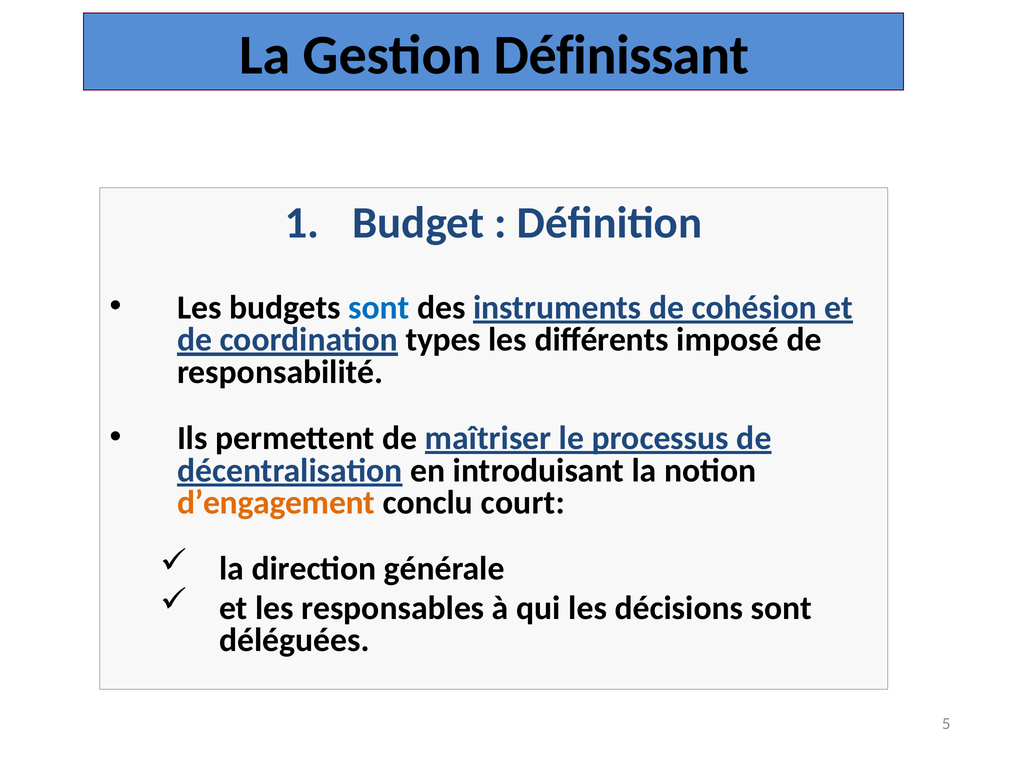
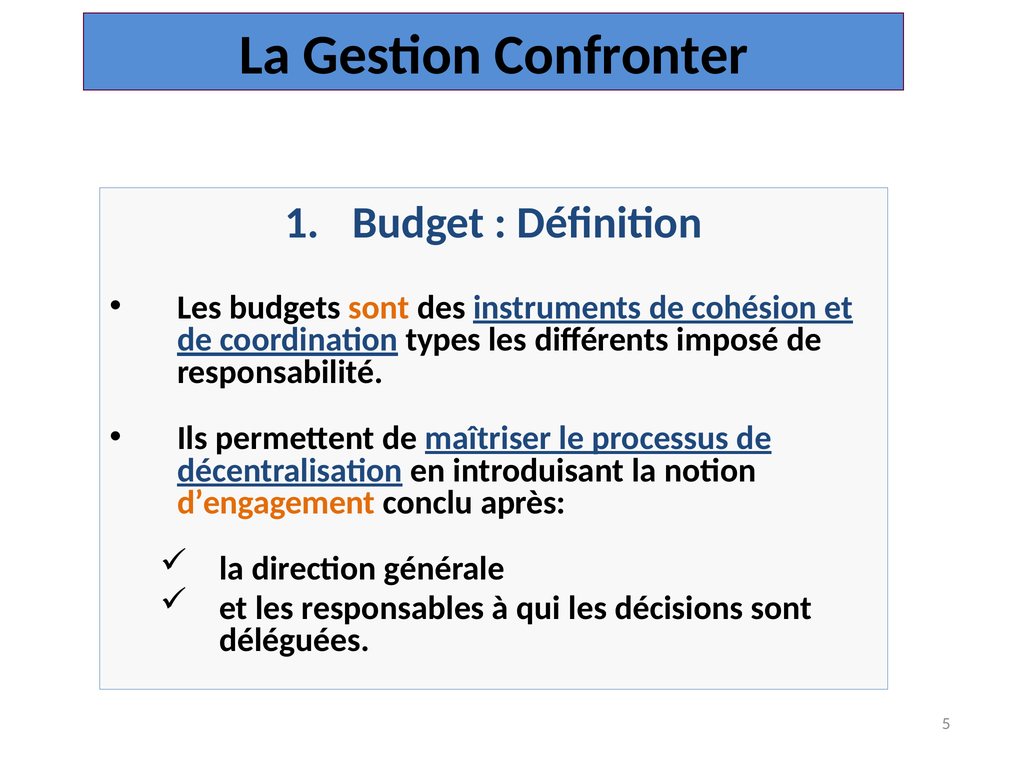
Définissant: Définissant -> Confronter (621, 55)
sont colour: blue -> orange (379, 307)
court: court -> après (523, 503)
